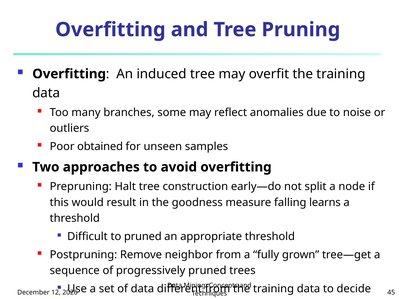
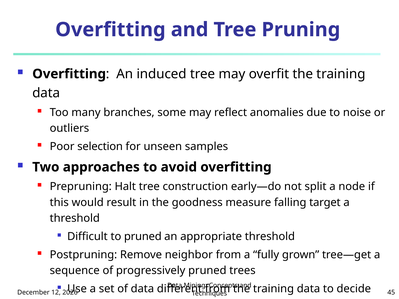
obtained: obtained -> selection (100, 147)
learns: learns -> target (325, 203)
